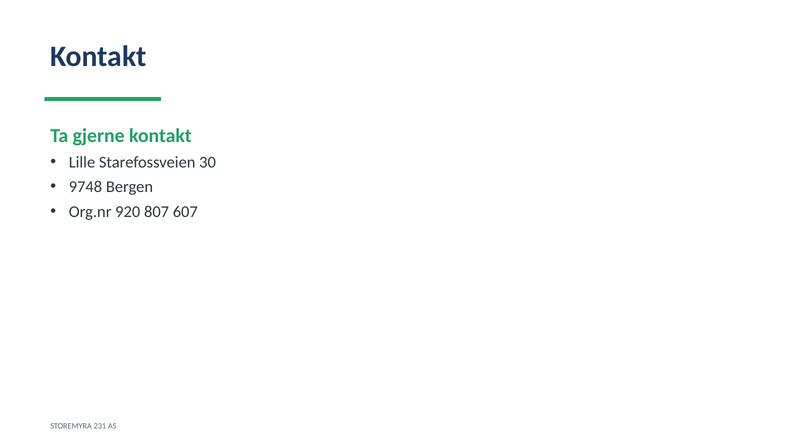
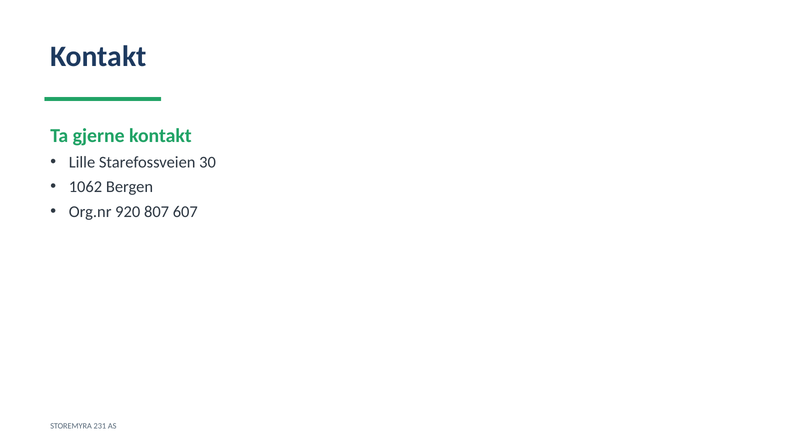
9748: 9748 -> 1062 (85, 187)
